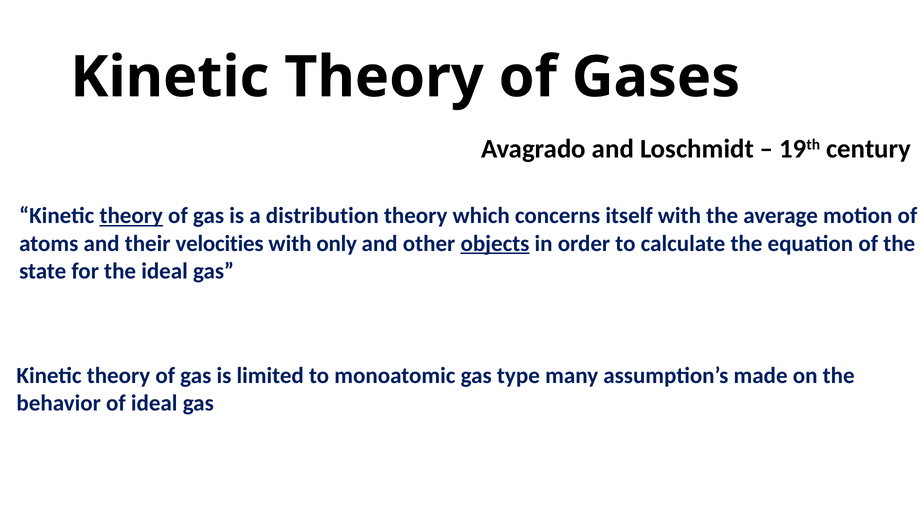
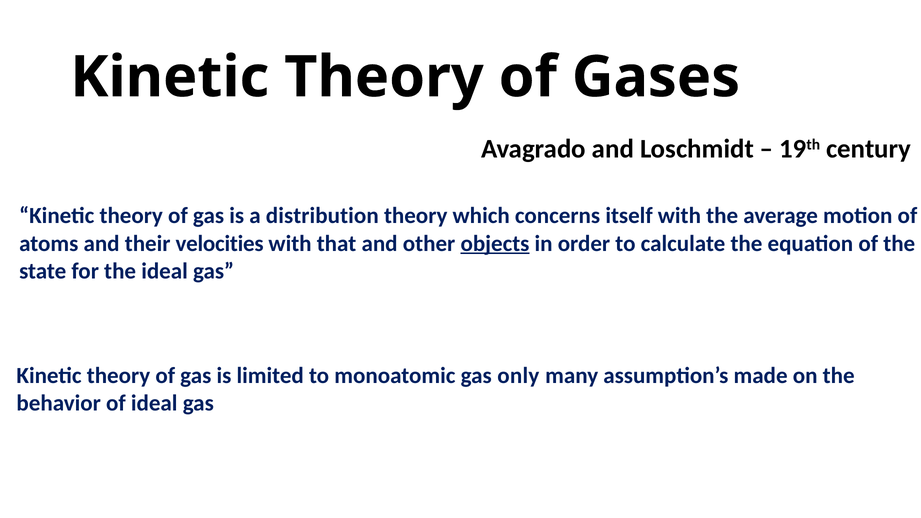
theory underline: present -> none (131, 216)
only: only -> that (337, 243)
type: type -> only (518, 376)
